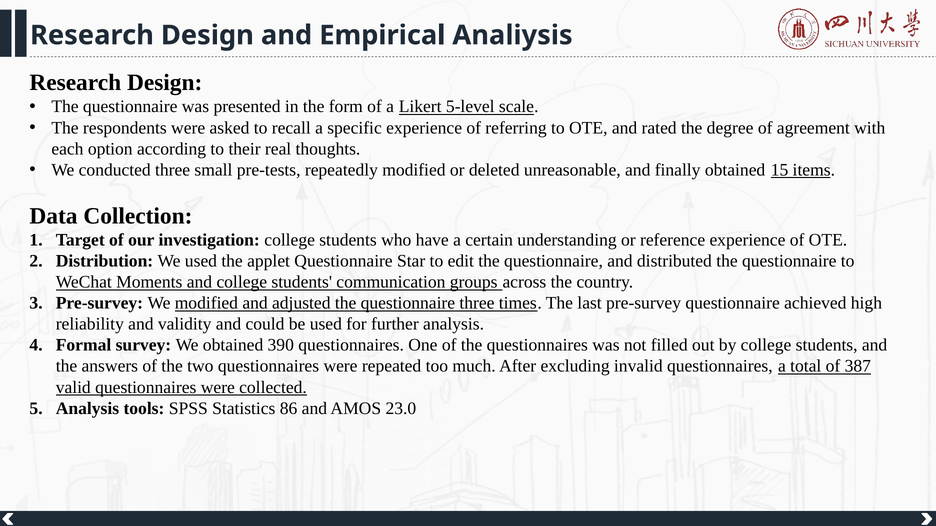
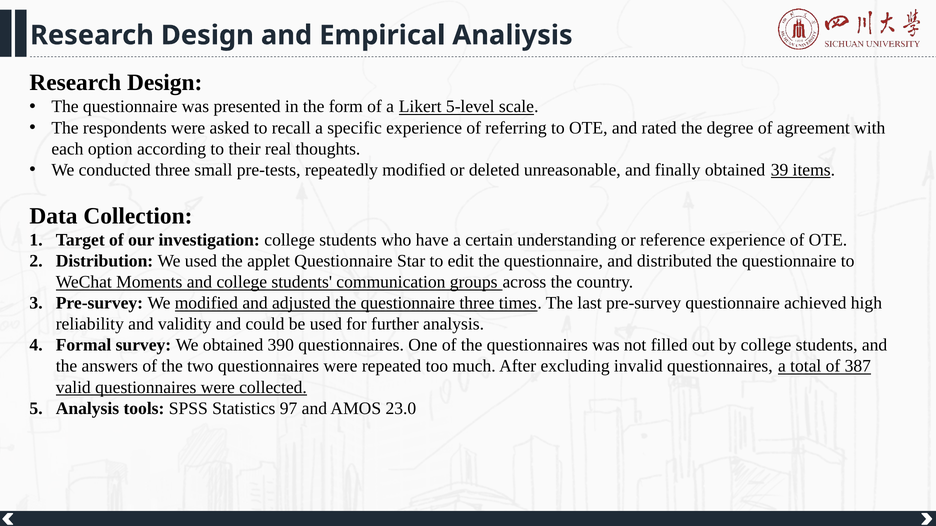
15: 15 -> 39 (780, 170)
86: 86 -> 97 (289, 409)
